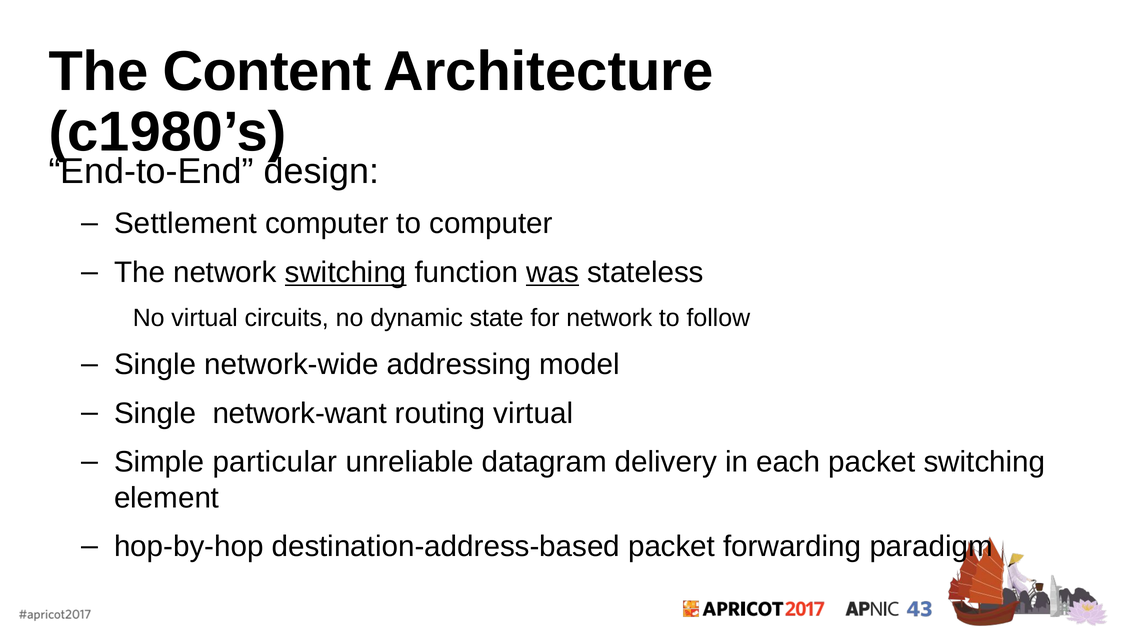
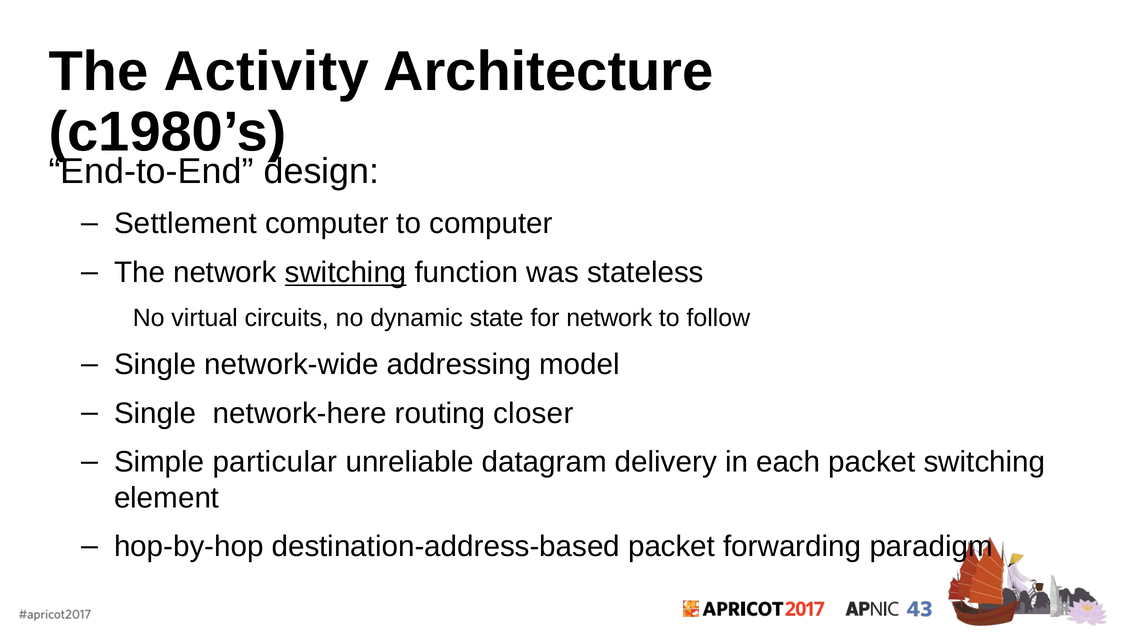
Content: Content -> Activity (266, 72)
was underline: present -> none (553, 272)
network-want: network-want -> network-here (300, 413)
routing virtual: virtual -> closer (533, 413)
